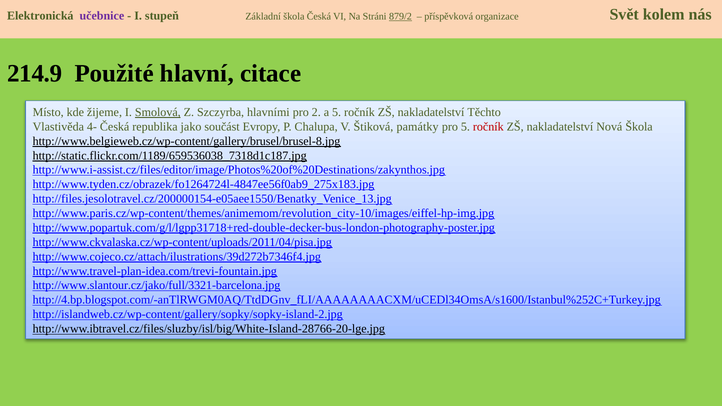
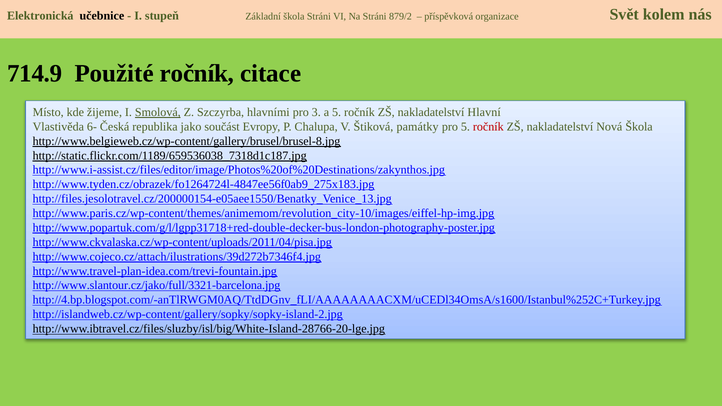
učebnice colour: purple -> black (102, 16)
škola Česká: Česká -> Stráni (319, 16)
879/2 underline: present -> none (400, 16)
214.9: 214.9 -> 714.9 (35, 74)
Použité hlavní: hlavní -> ročník (197, 74)
2: 2 -> 3 (316, 112)
Těchto: Těchto -> Hlavní (484, 112)
4-: 4- -> 6- (92, 127)
